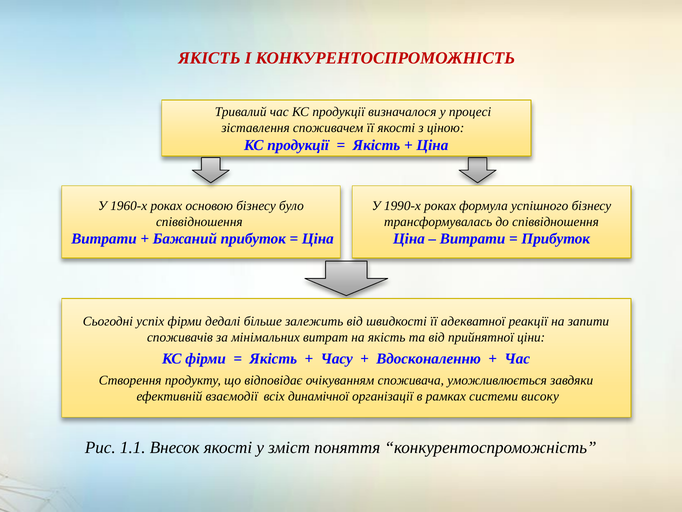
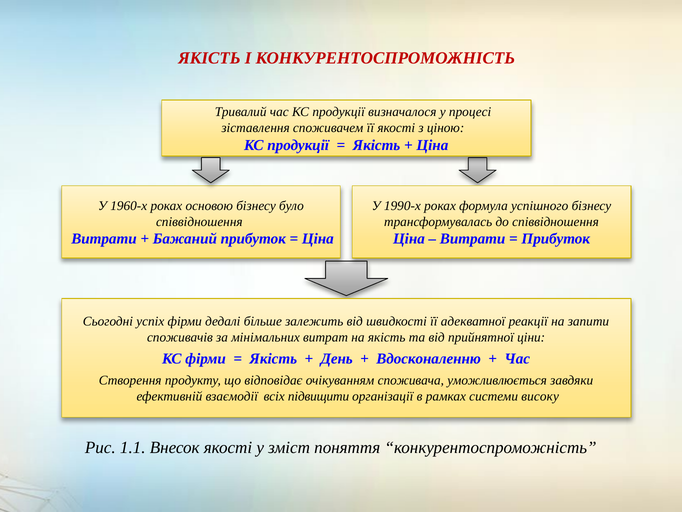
Часу: Часу -> День (337, 359)
динамічної: динамічної -> підвищити (319, 396)
